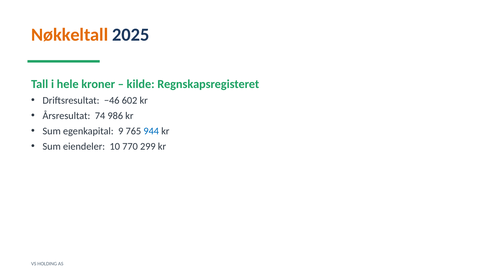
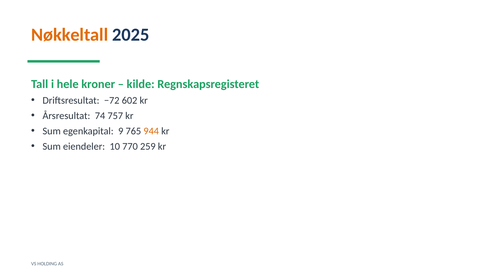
−46: −46 -> −72 (112, 101)
986: 986 -> 757 (115, 116)
944 colour: blue -> orange (151, 131)
299: 299 -> 259 (148, 146)
